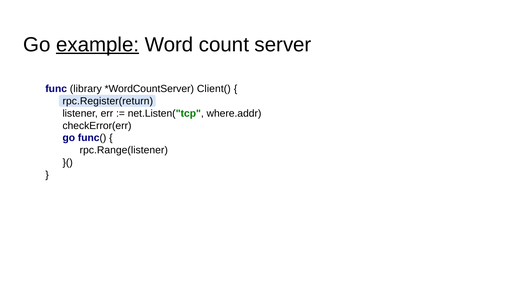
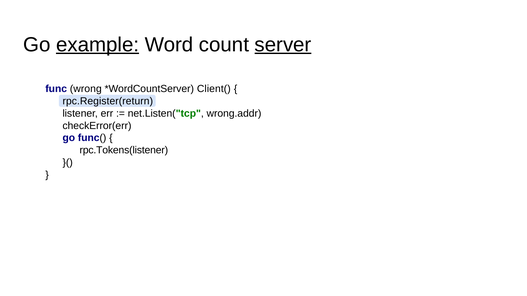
server underline: none -> present (283, 45)
library: library -> wrong (86, 89)
where.addr: where.addr -> wrong.addr (234, 114)
rpc.Range(listener: rpc.Range(listener -> rpc.Tokens(listener (124, 150)
